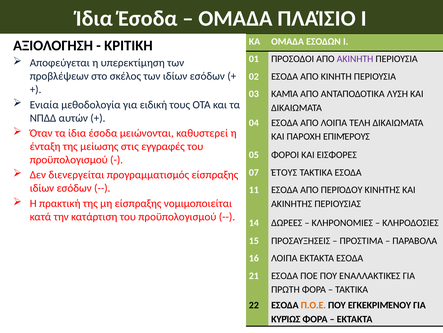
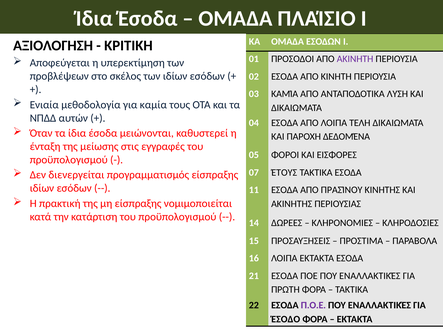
για ειδική: ειδική -> καμία (153, 104)
ΕΠΙΜΈΡΟΥΣ: ΕΠΙΜΈΡΟΥΣ -> ΔΕΔΟΜΈΝΑ (347, 136)
ΠΕΡΙΌΔΟΥ: ΠΕΡΙΌΔΟΥ -> ΠΡΑΣΊΝΟΥ (342, 189)
Π.Ο.Ε colour: orange -> purple (313, 305)
ΕΓΚΕΚΡΙΜΈΝΟΥ: ΕΓΚΕΚΡΙΜΈΝΟΥ -> ΕΝΑΛΛΑΚΤΙΚΈΣ (379, 305)
ΚΥΡΊΩΣ: ΚΥΡΊΩΣ -> ΈΣΟΔΟ (286, 319)
